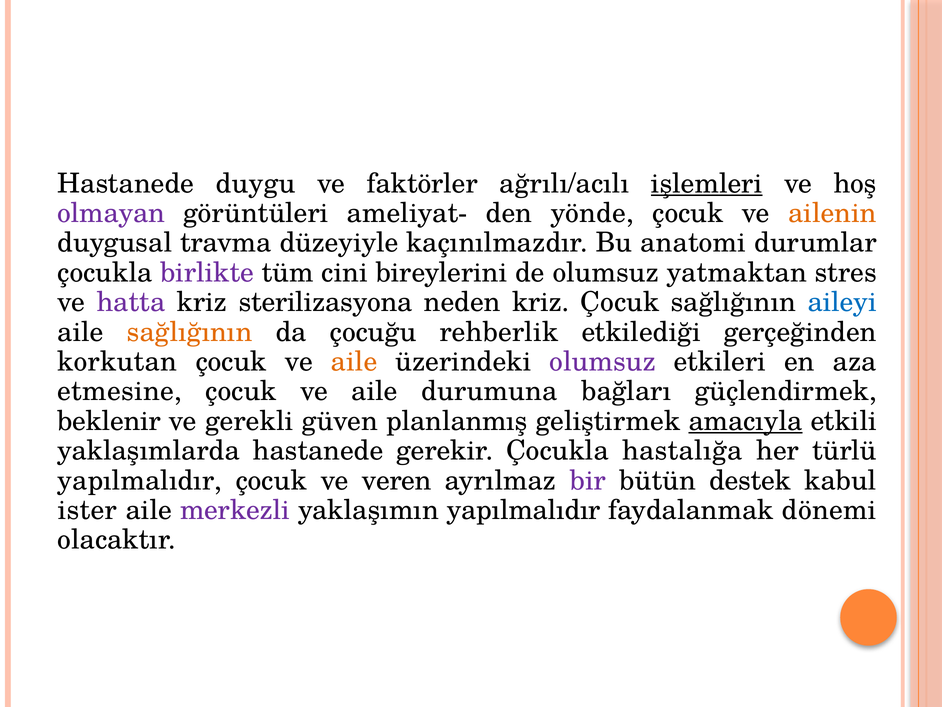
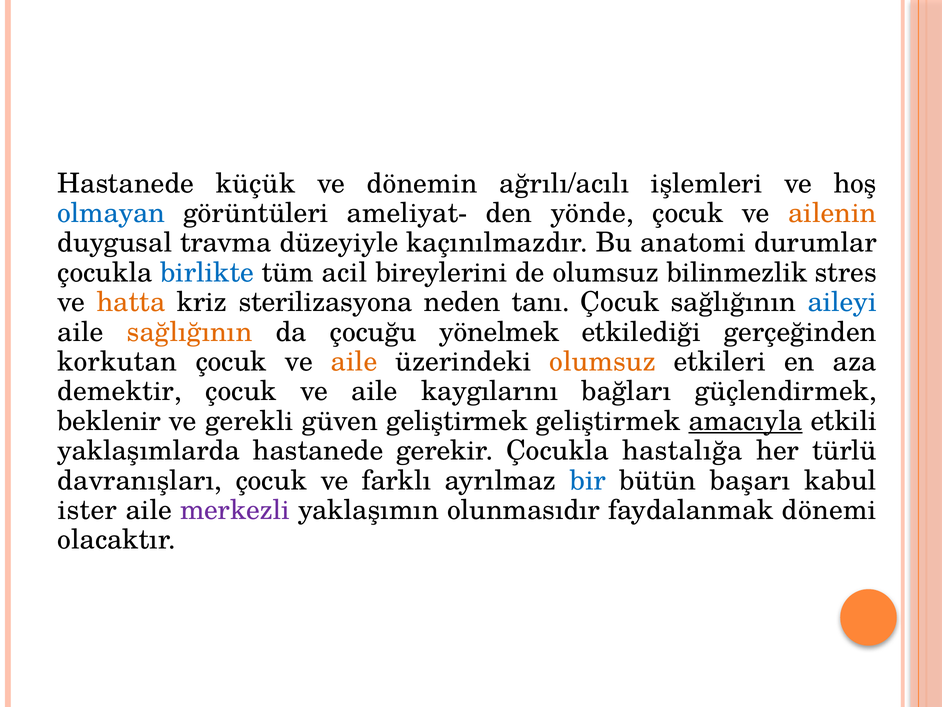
duygu: duygu -> küçük (256, 183)
faktörler: faktörler -> dönemin (422, 183)
işlemleri underline: present -> none (707, 183)
olmayan colour: purple -> blue (111, 213)
birlikte colour: purple -> blue (207, 272)
cini: cini -> acil (344, 272)
yatmaktan: yatmaktan -> bilinmezlik (737, 272)
hatta colour: purple -> orange (131, 302)
neden kriz: kriz -> tanı (541, 302)
rehberlik: rehberlik -> yönelmek (499, 332)
olumsuz colour: purple -> orange (603, 361)
etmesine: etmesine -> demektir (120, 391)
durumuna: durumuna -> kaygılarını (490, 391)
güven planlanmış: planlanmış -> geliştirmek (457, 421)
yapılmalıdır: yapılmalıdır -> davranışları (140, 480)
veren: veren -> farklı (397, 480)
bir colour: purple -> blue (588, 480)
destek: destek -> başarı (750, 480)
yaklaşımın yapılmalıdır: yapılmalıdır -> olunmasıdır (524, 510)
